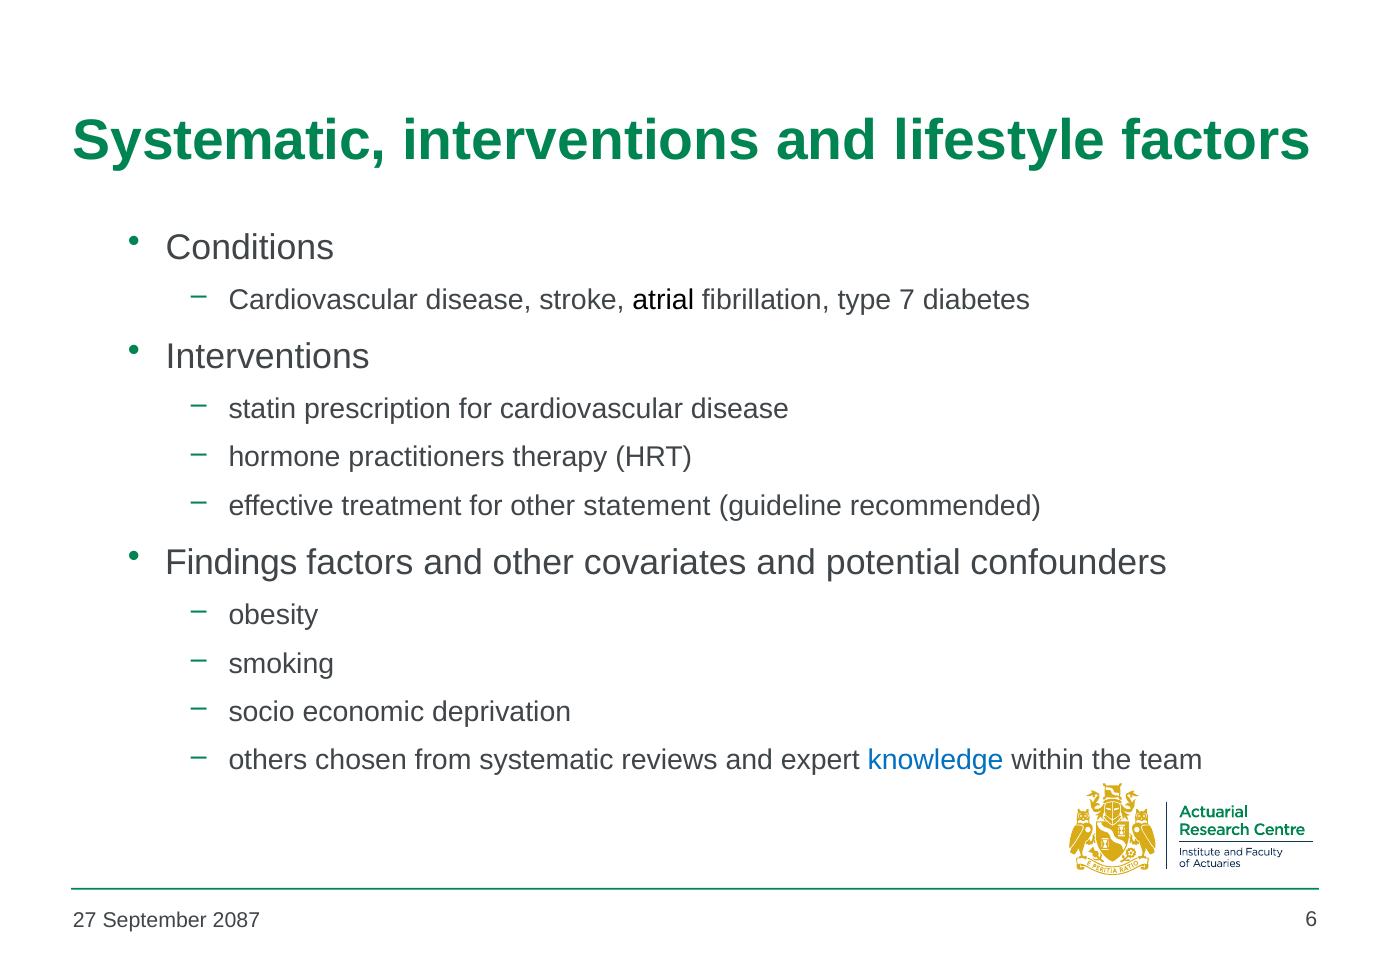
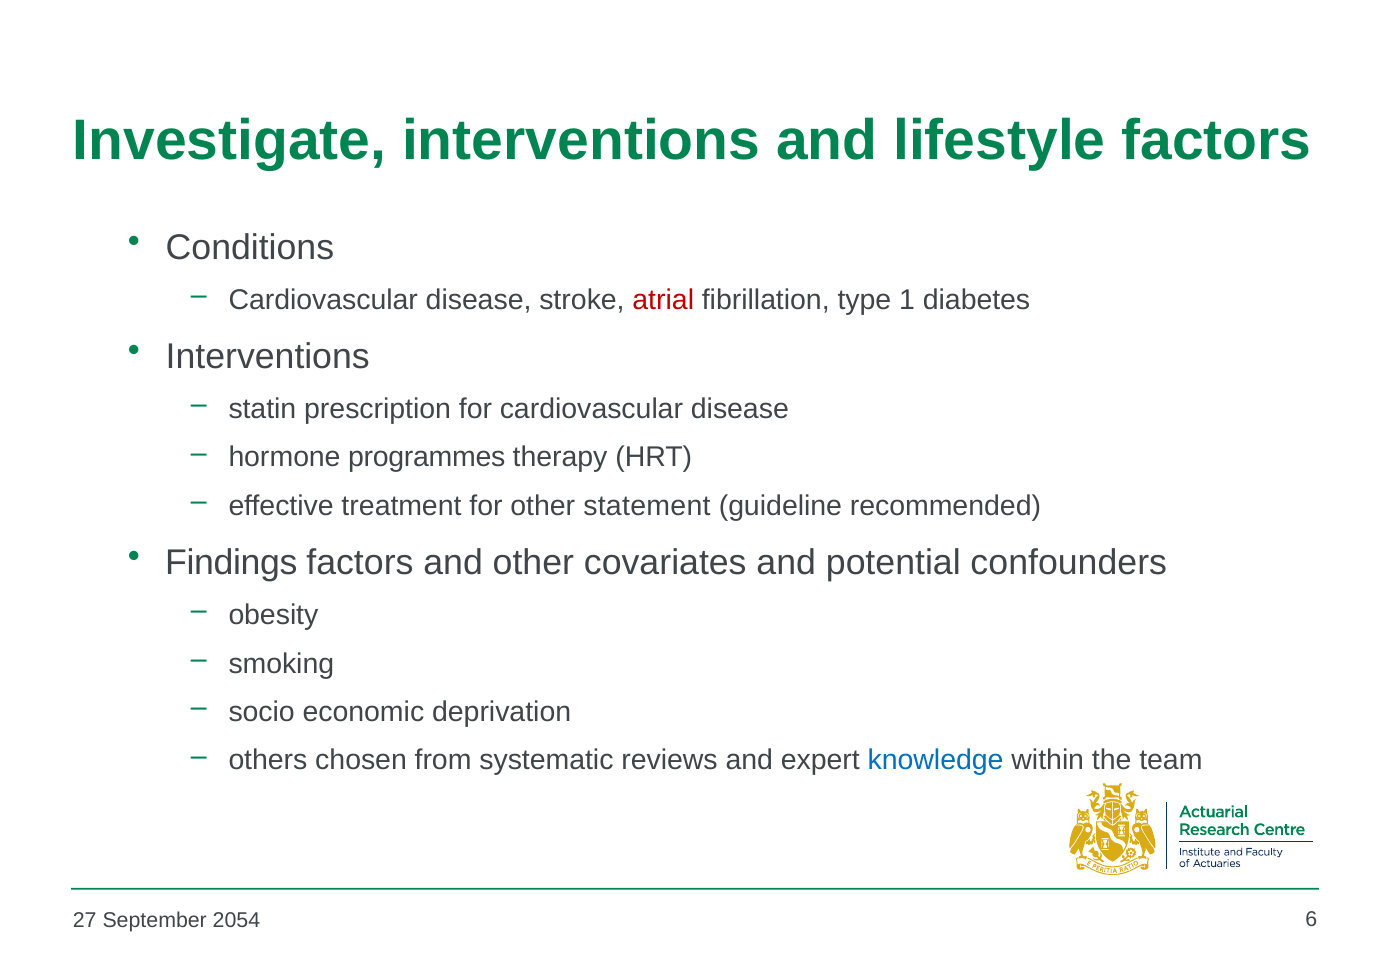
Systematic: Systematic -> Investigate (230, 141)
atrial colour: black -> red (663, 300)
7: 7 -> 1 (907, 300)
practitioners: practitioners -> programmes (427, 457)
2087: 2087 -> 2054 (236, 920)
